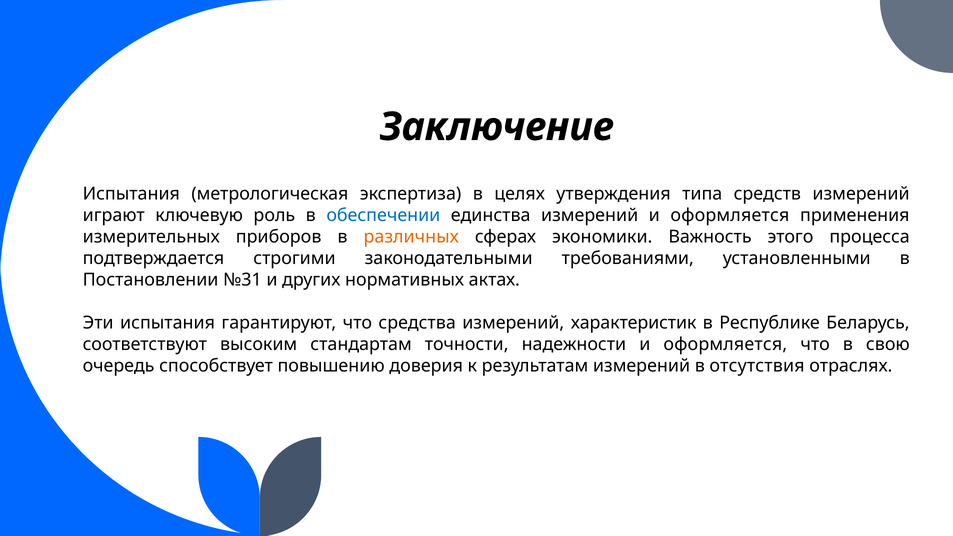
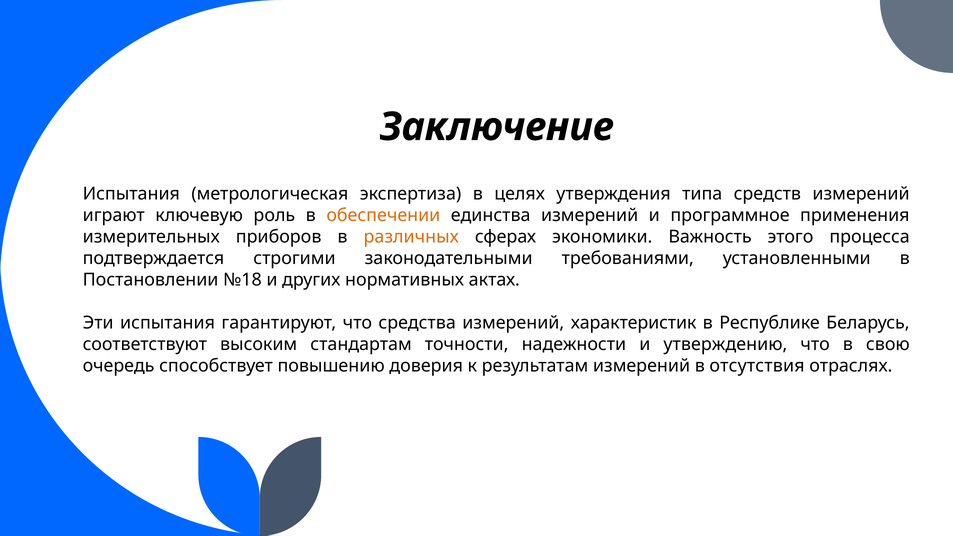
обеспечении colour: blue -> orange (383, 216)
измерений и оформляется: оформляется -> программное (730, 216)
№31: №31 -> №18 (242, 280)
надежности и оформляется: оформляется -> утверждению (725, 344)
